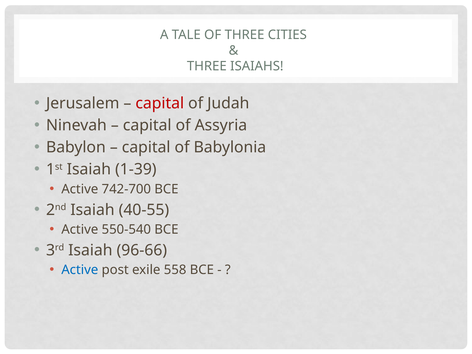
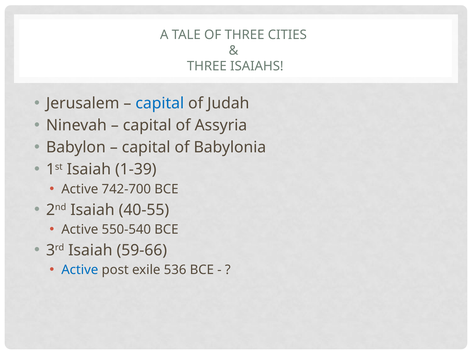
capital colour: red -> blue (160, 103)
96-66: 96-66 -> 59-66 (142, 250)
558: 558 -> 536 (175, 270)
